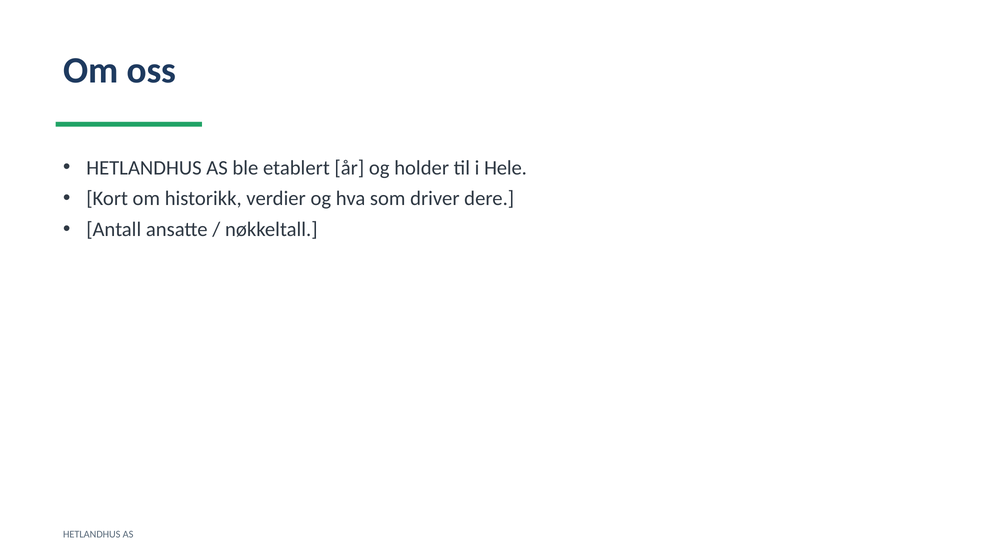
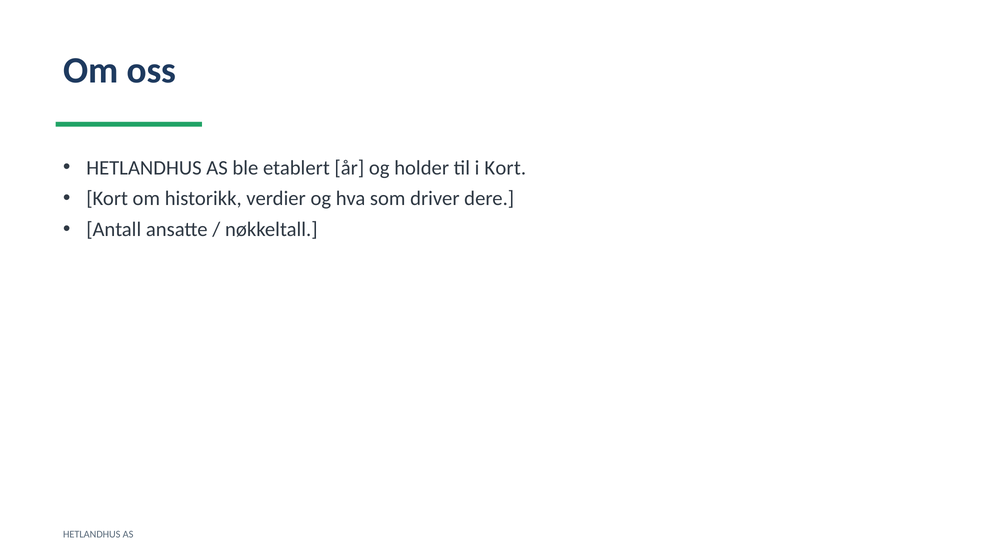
i Hele: Hele -> Kort (505, 168)
